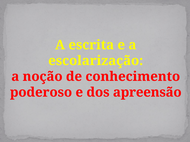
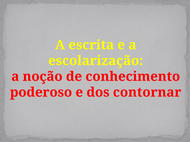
apreensão: apreensão -> contornar (147, 93)
